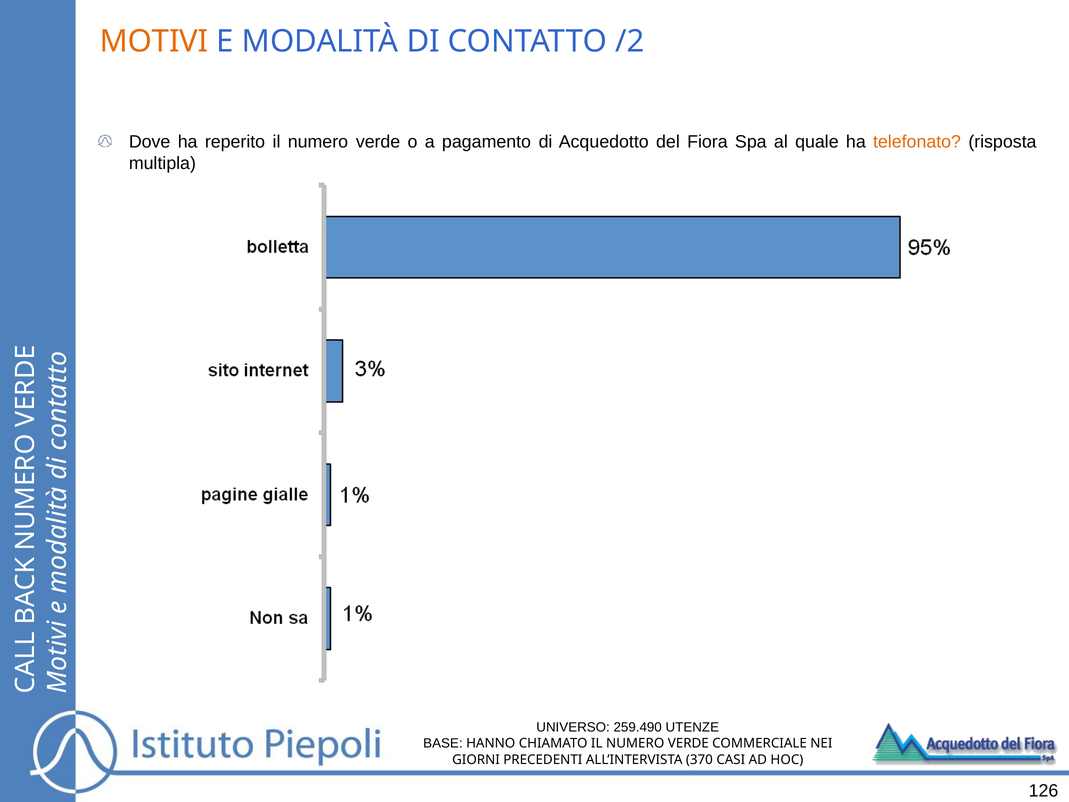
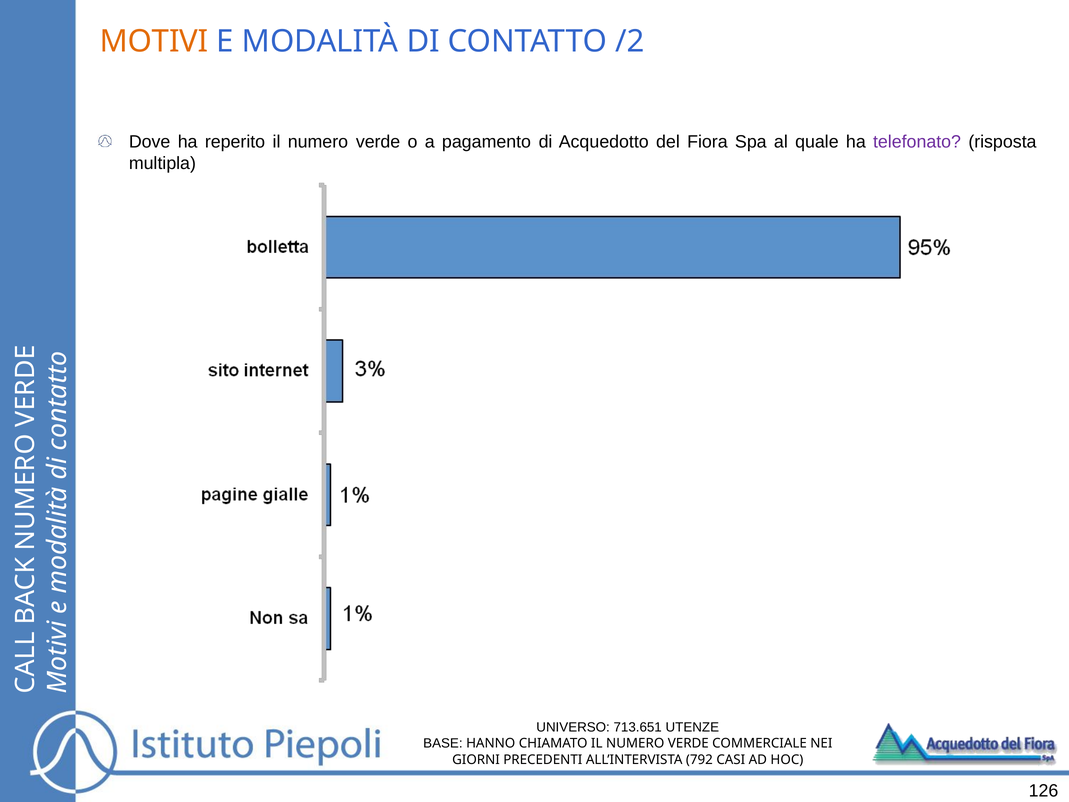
telefonato colour: orange -> purple (917, 142)
259.490: 259.490 -> 713.651 (638, 727)
370: 370 -> 792 (699, 759)
